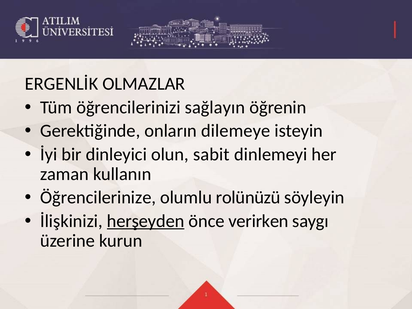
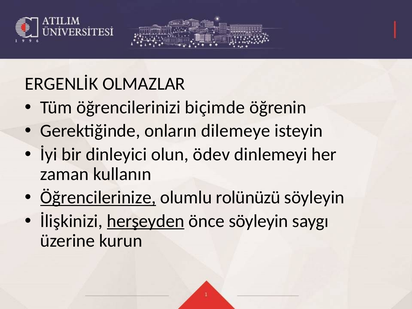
sağlayın: sağlayın -> biçimde (215, 107)
sabit: sabit -> ödev (211, 154)
Öğrencilerinize underline: none -> present (98, 198)
önce verirken: verirken -> söyleyin (258, 221)
